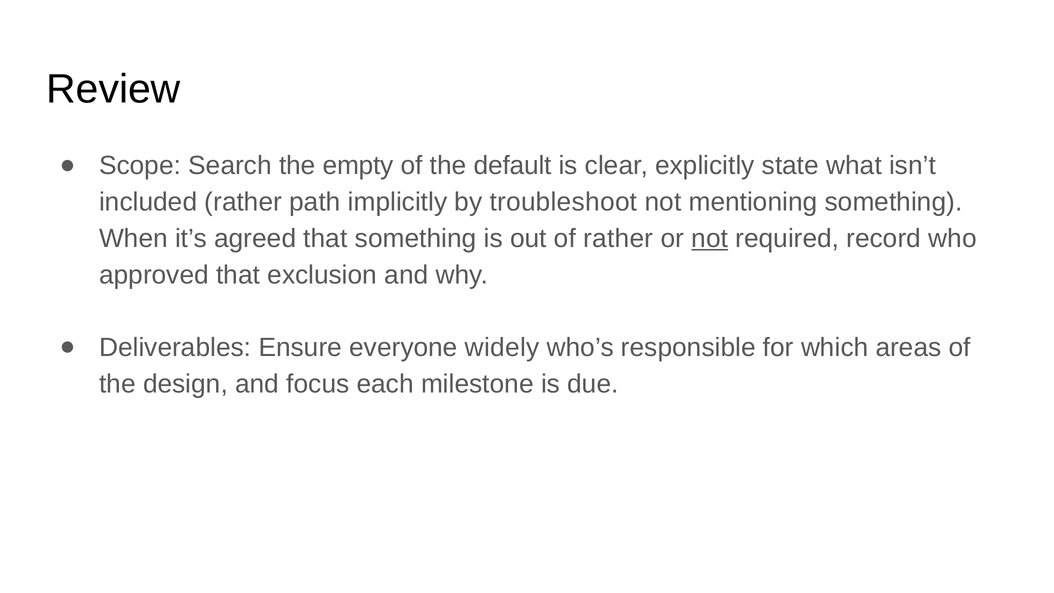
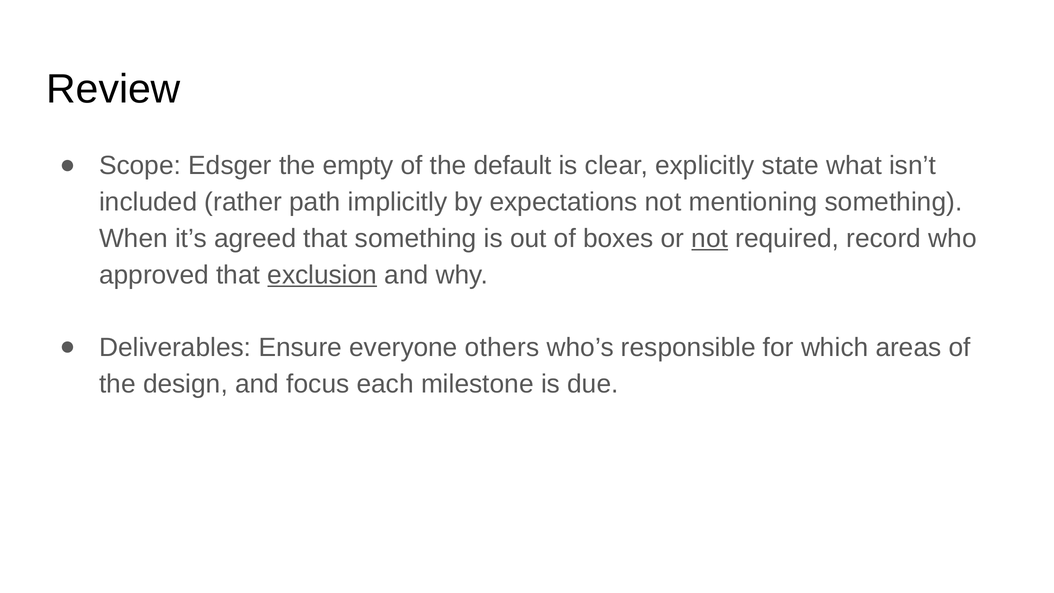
Search: Search -> Edsger (230, 166)
troubleshoot: troubleshoot -> expectations (564, 202)
of rather: rather -> boxes (618, 238)
exclusion underline: none -> present (322, 275)
widely: widely -> others (502, 348)
